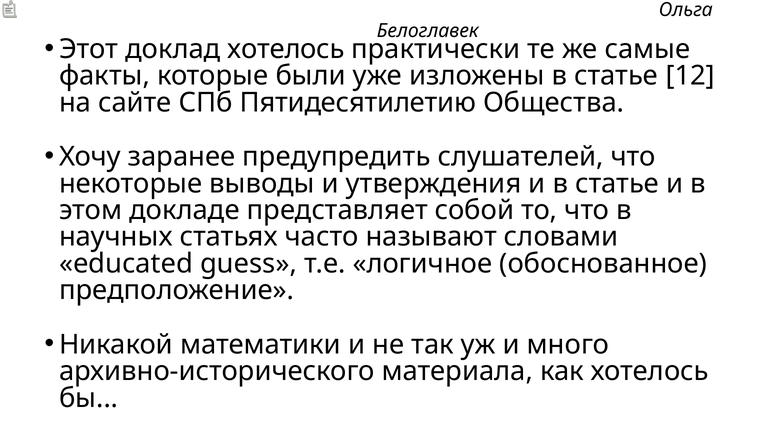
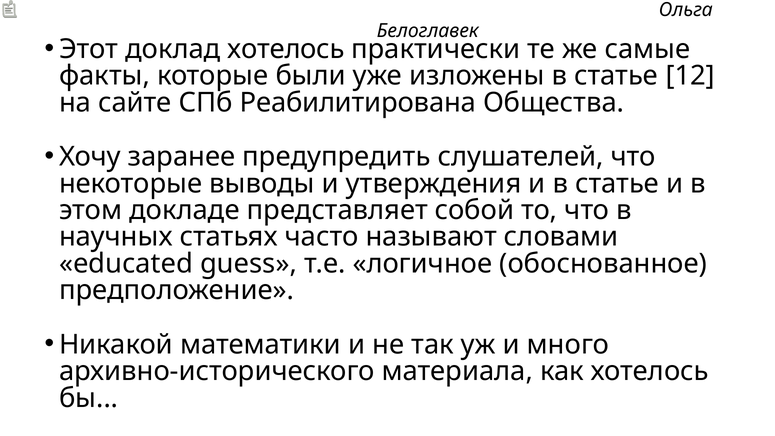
Пятидесятилетию: Пятидесятилетию -> Реабилитирована (358, 103)
